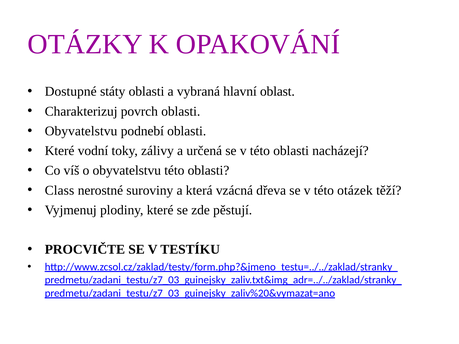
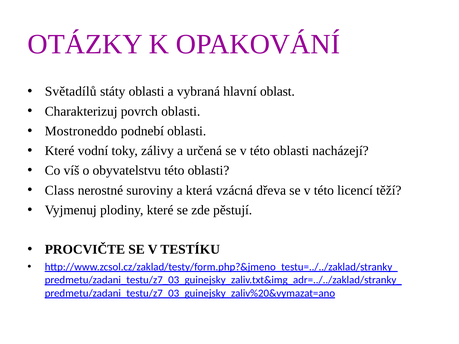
Dostupné: Dostupné -> Světadílů (71, 92)
Obyvatelstvu: Obyvatelstvu -> Mostroneddo (81, 131)
otázek: otázek -> licencí (355, 190)
